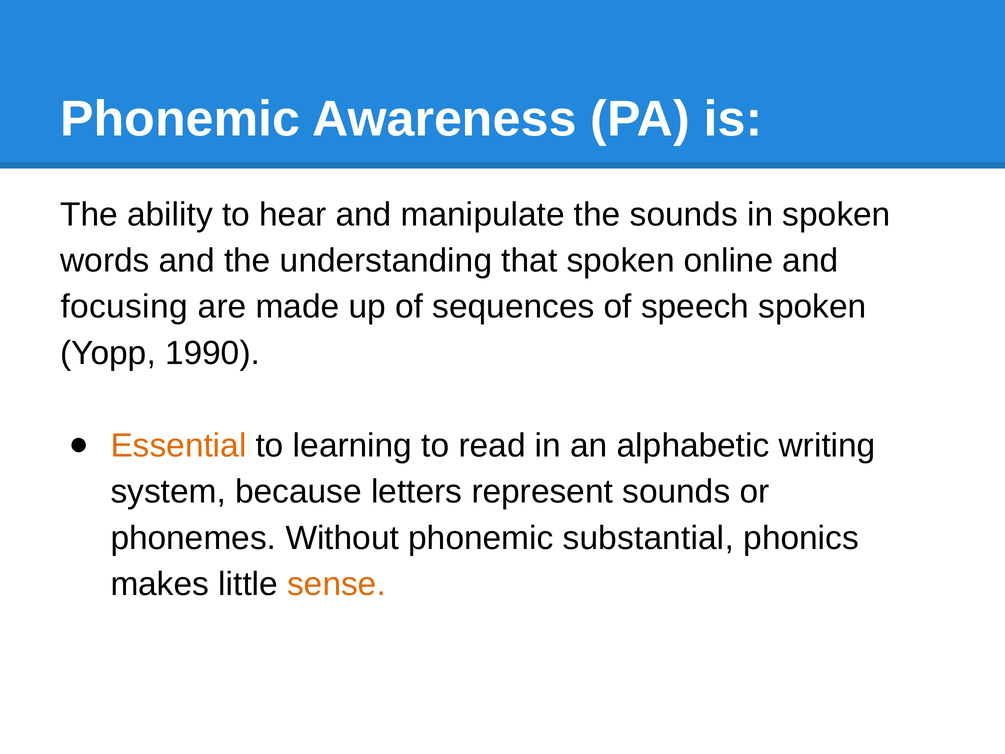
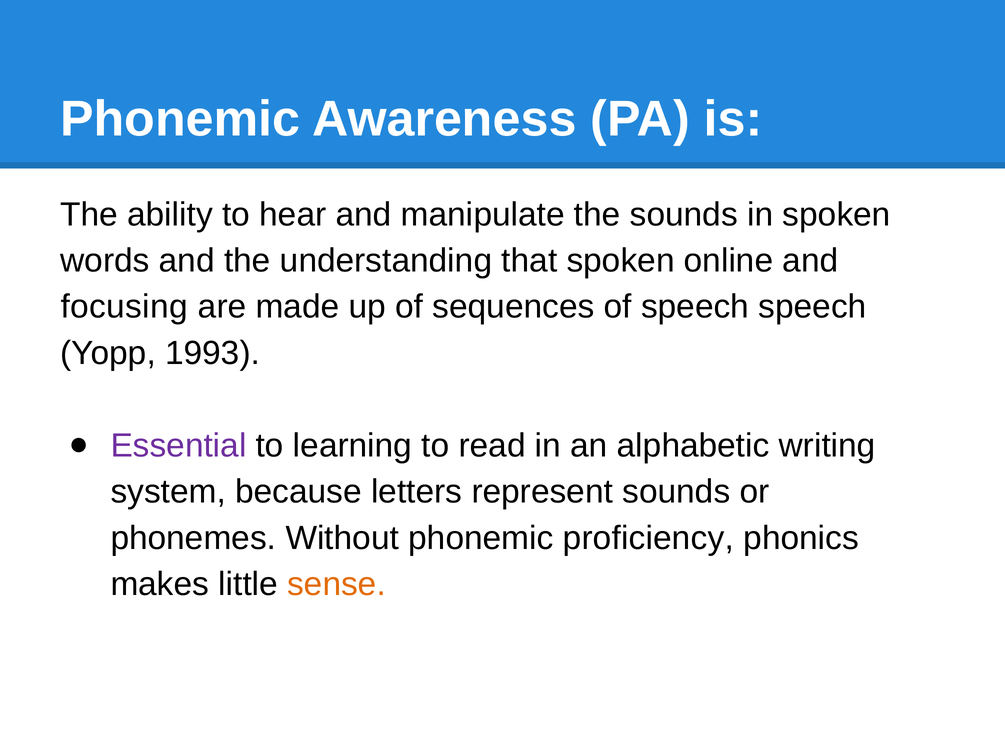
speech spoken: spoken -> speech (812, 307)
1990: 1990 -> 1993 (213, 353)
Essential colour: orange -> purple (178, 445)
substantial: substantial -> proficiency (648, 538)
